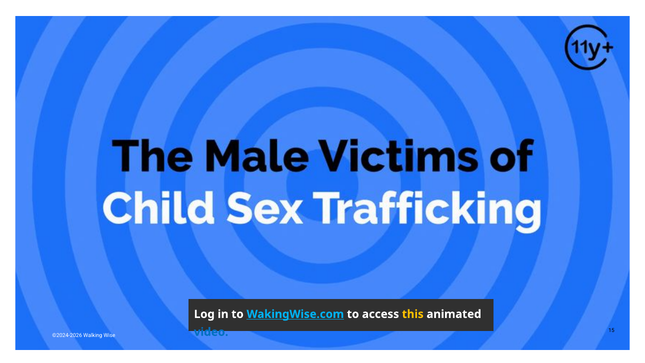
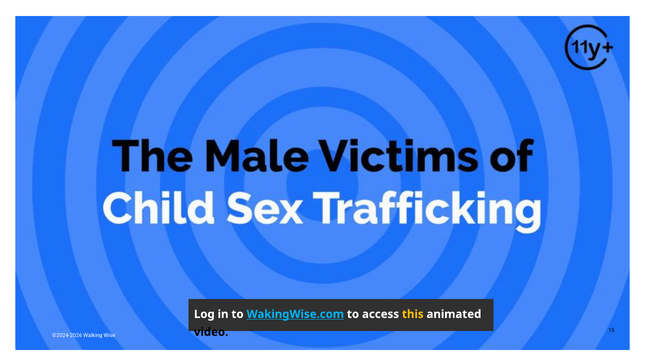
video colour: blue -> black (211, 332)
